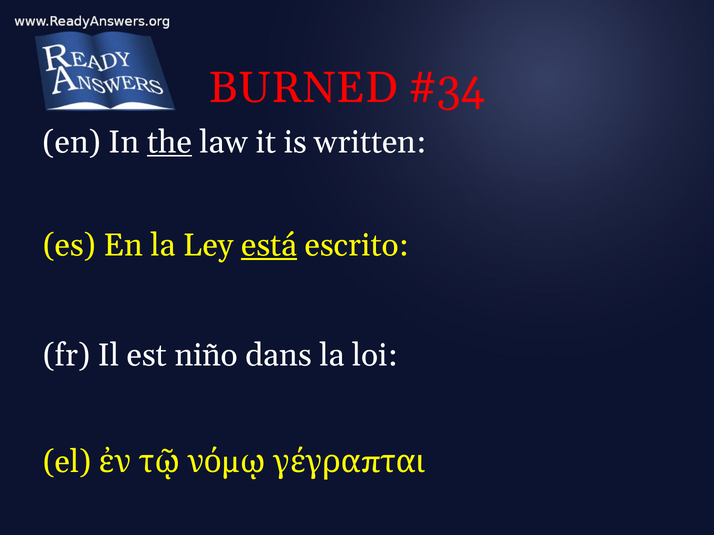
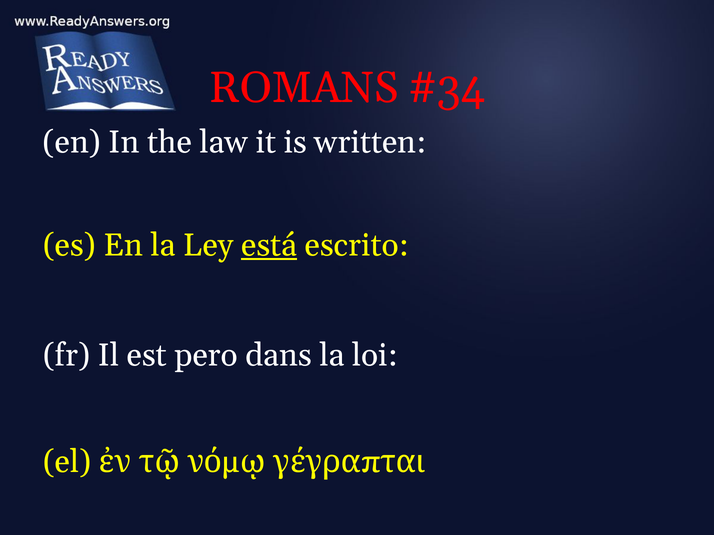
BURNED: BURNED -> ROMANS (304, 88)
the underline: present -> none (170, 142)
niño: niño -> pero (206, 356)
